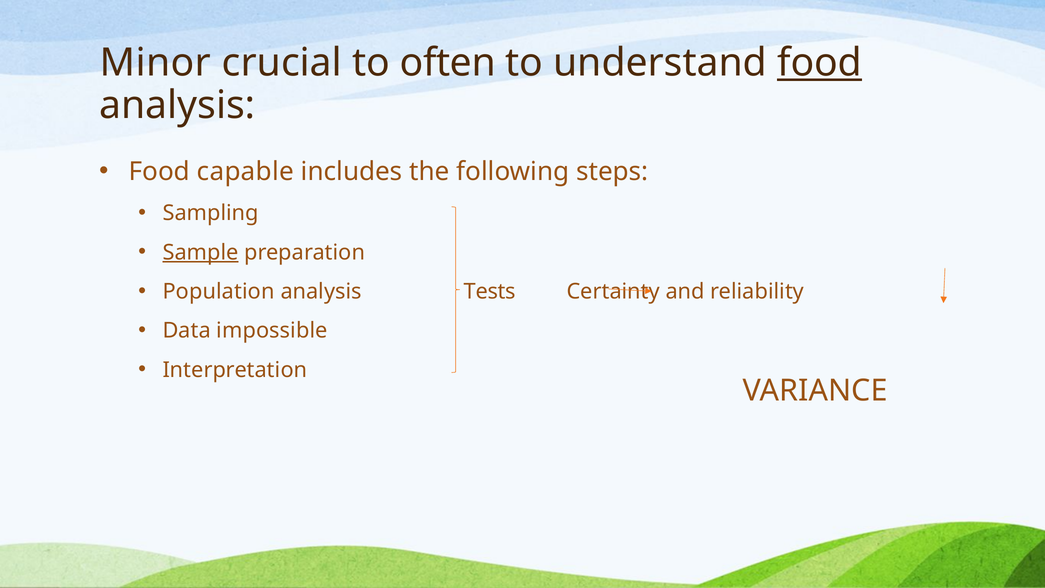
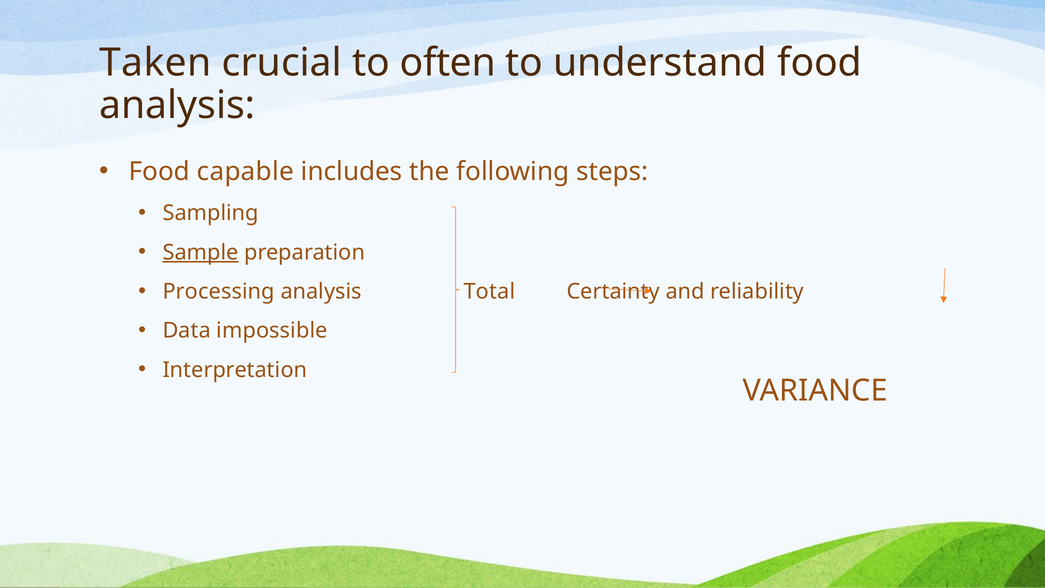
Minor: Minor -> Taken (155, 63)
food underline: present -> none (820, 63)
Population: Population -> Processing (219, 291)
Tests: Tests -> Total (490, 291)
